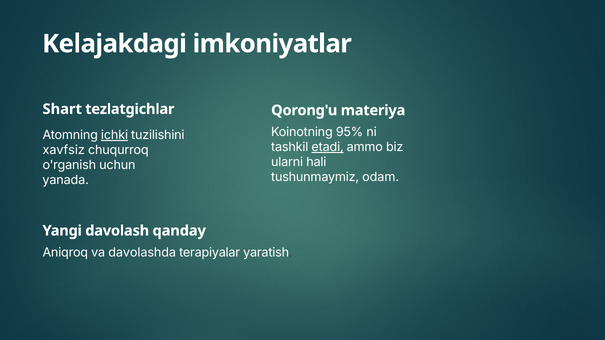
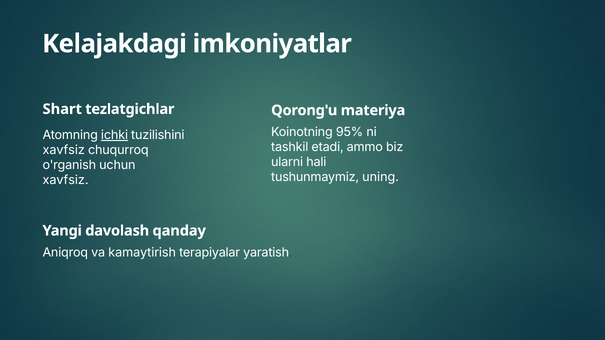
etadi underline: present -> none (328, 147)
odam: odam -> uning (381, 177)
yanada: yanada -> xavfsiz (66, 180)
davolashda: davolashda -> kamaytirish (142, 253)
